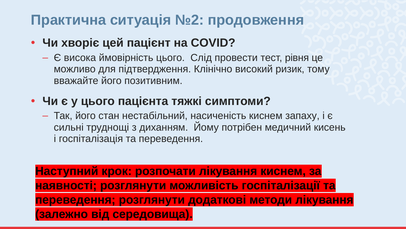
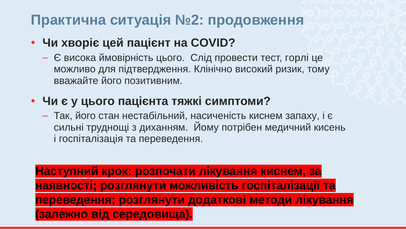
рівня: рівня -> горлі (297, 58)
